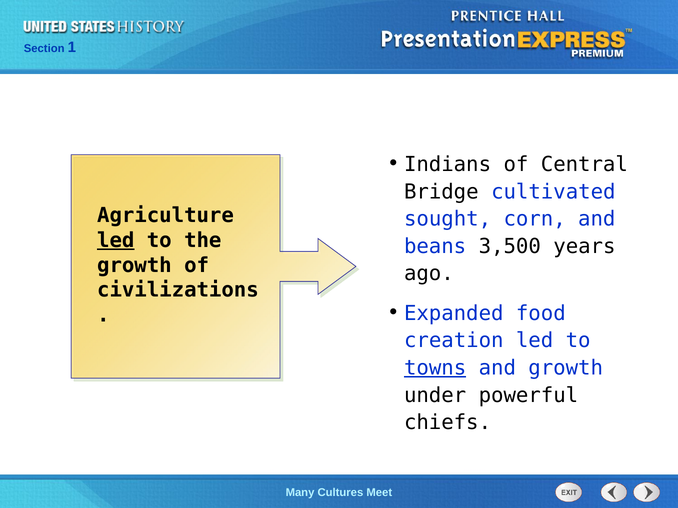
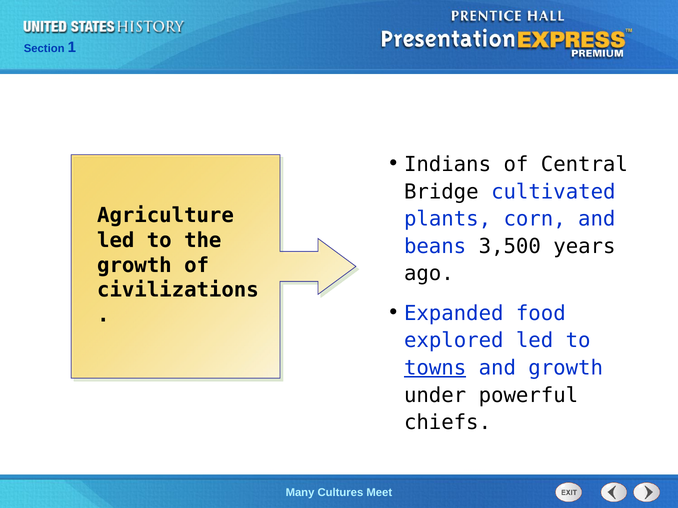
sought: sought -> plants (448, 219)
led underline: present -> none (116, 241)
creation: creation -> explored (454, 341)
